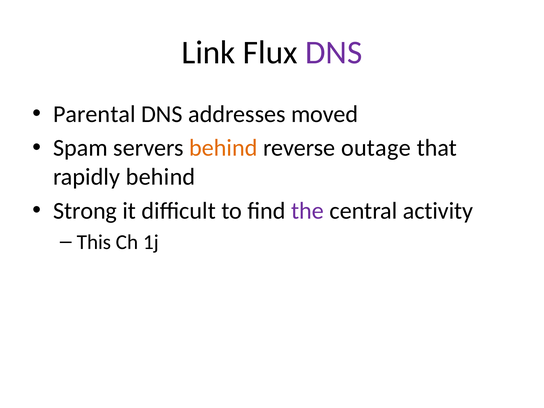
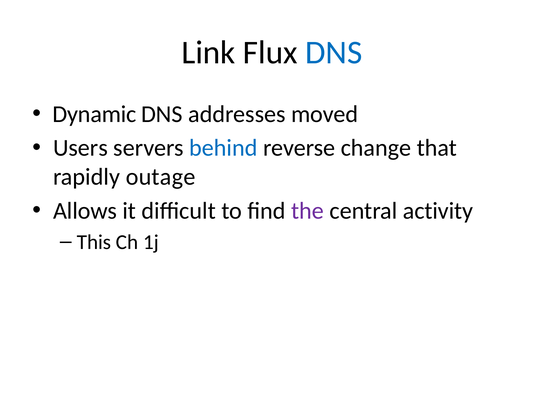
DNS colour: purple -> blue (334, 53)
Parental: Parental -> Dynamic (94, 114)
Spam: Spam -> Users (80, 148)
behind colour: orange -> blue (223, 148)
outage: outage -> change (376, 148)
rapidly behind: behind -> outage (161, 177)
Strong: Strong -> Allows (85, 211)
